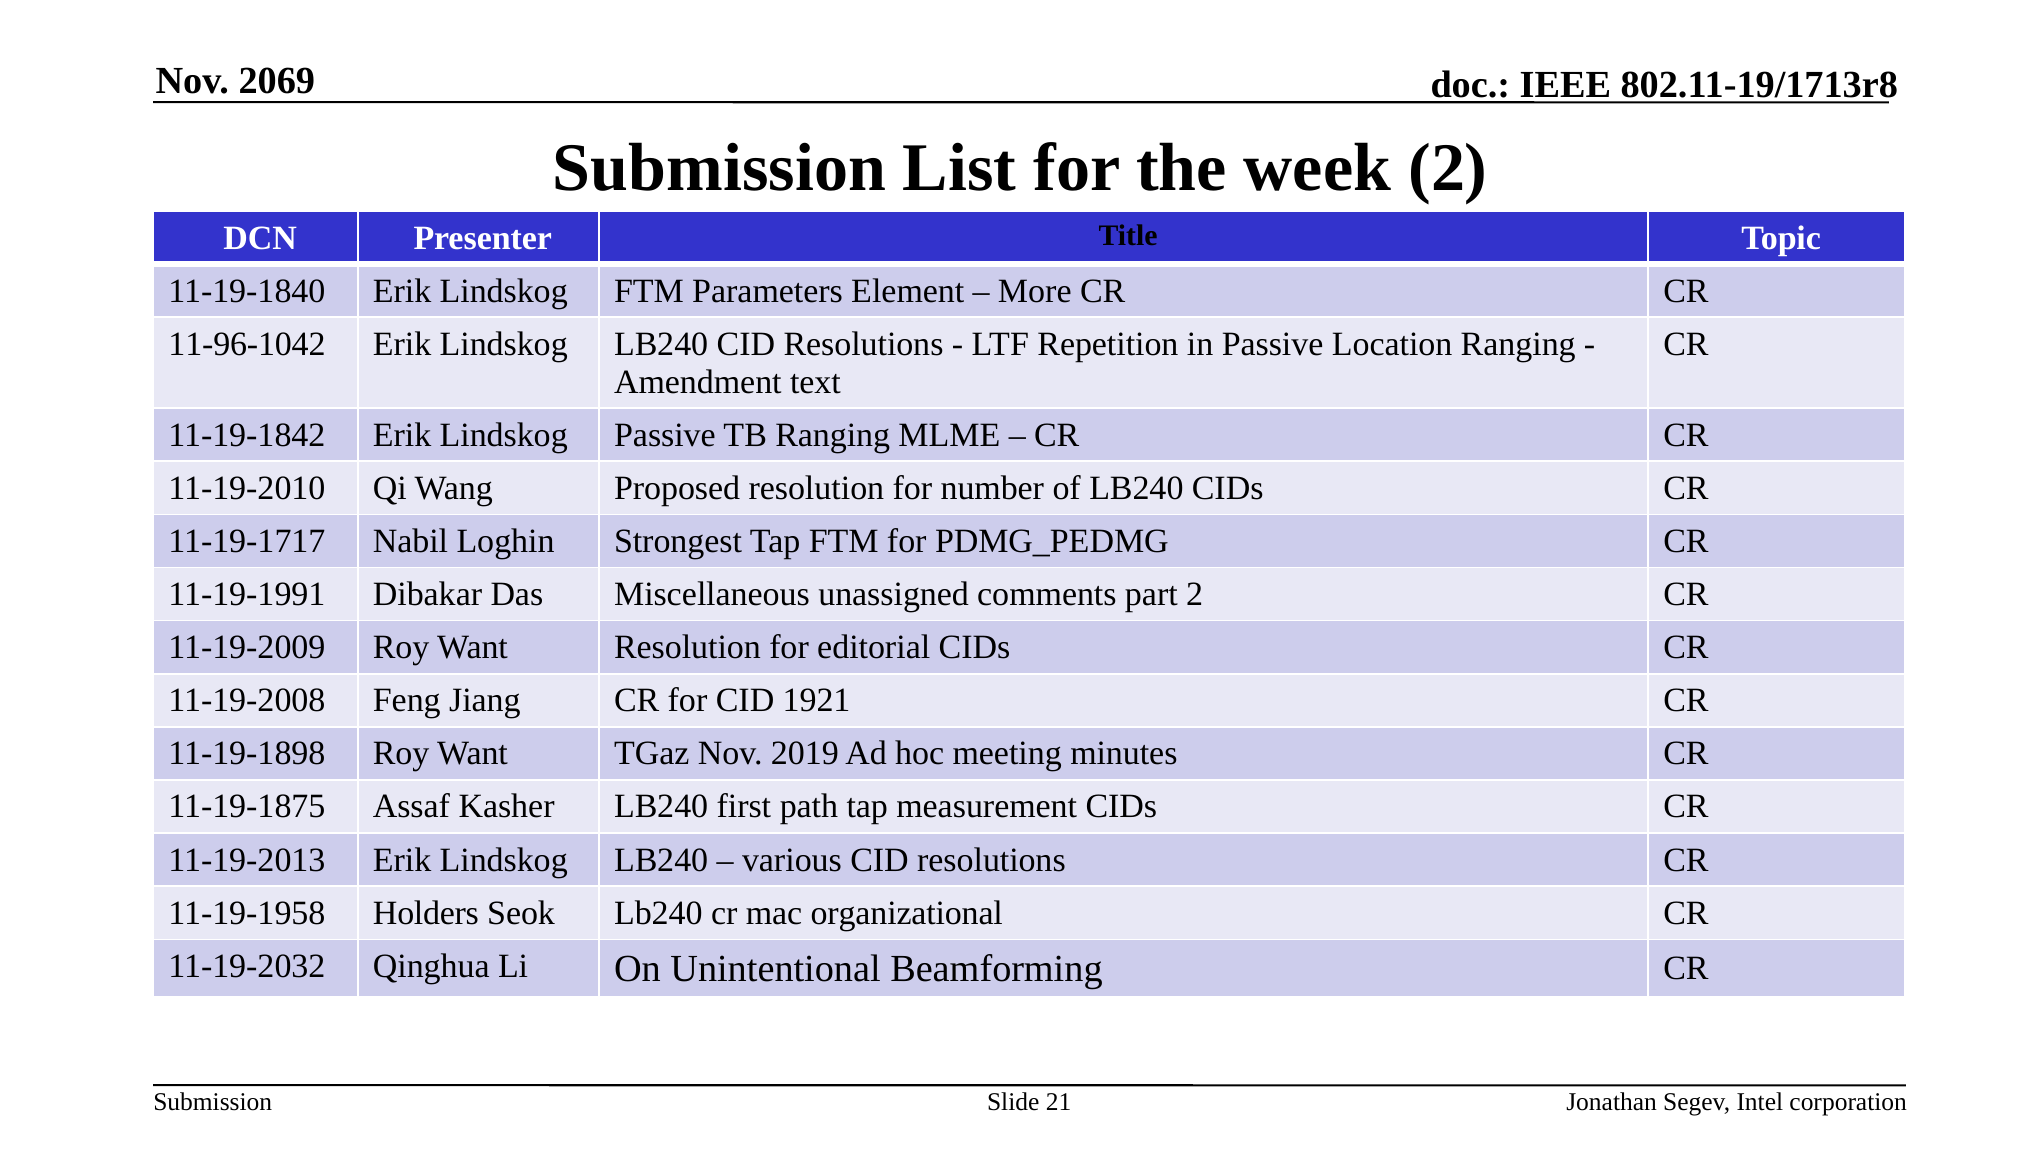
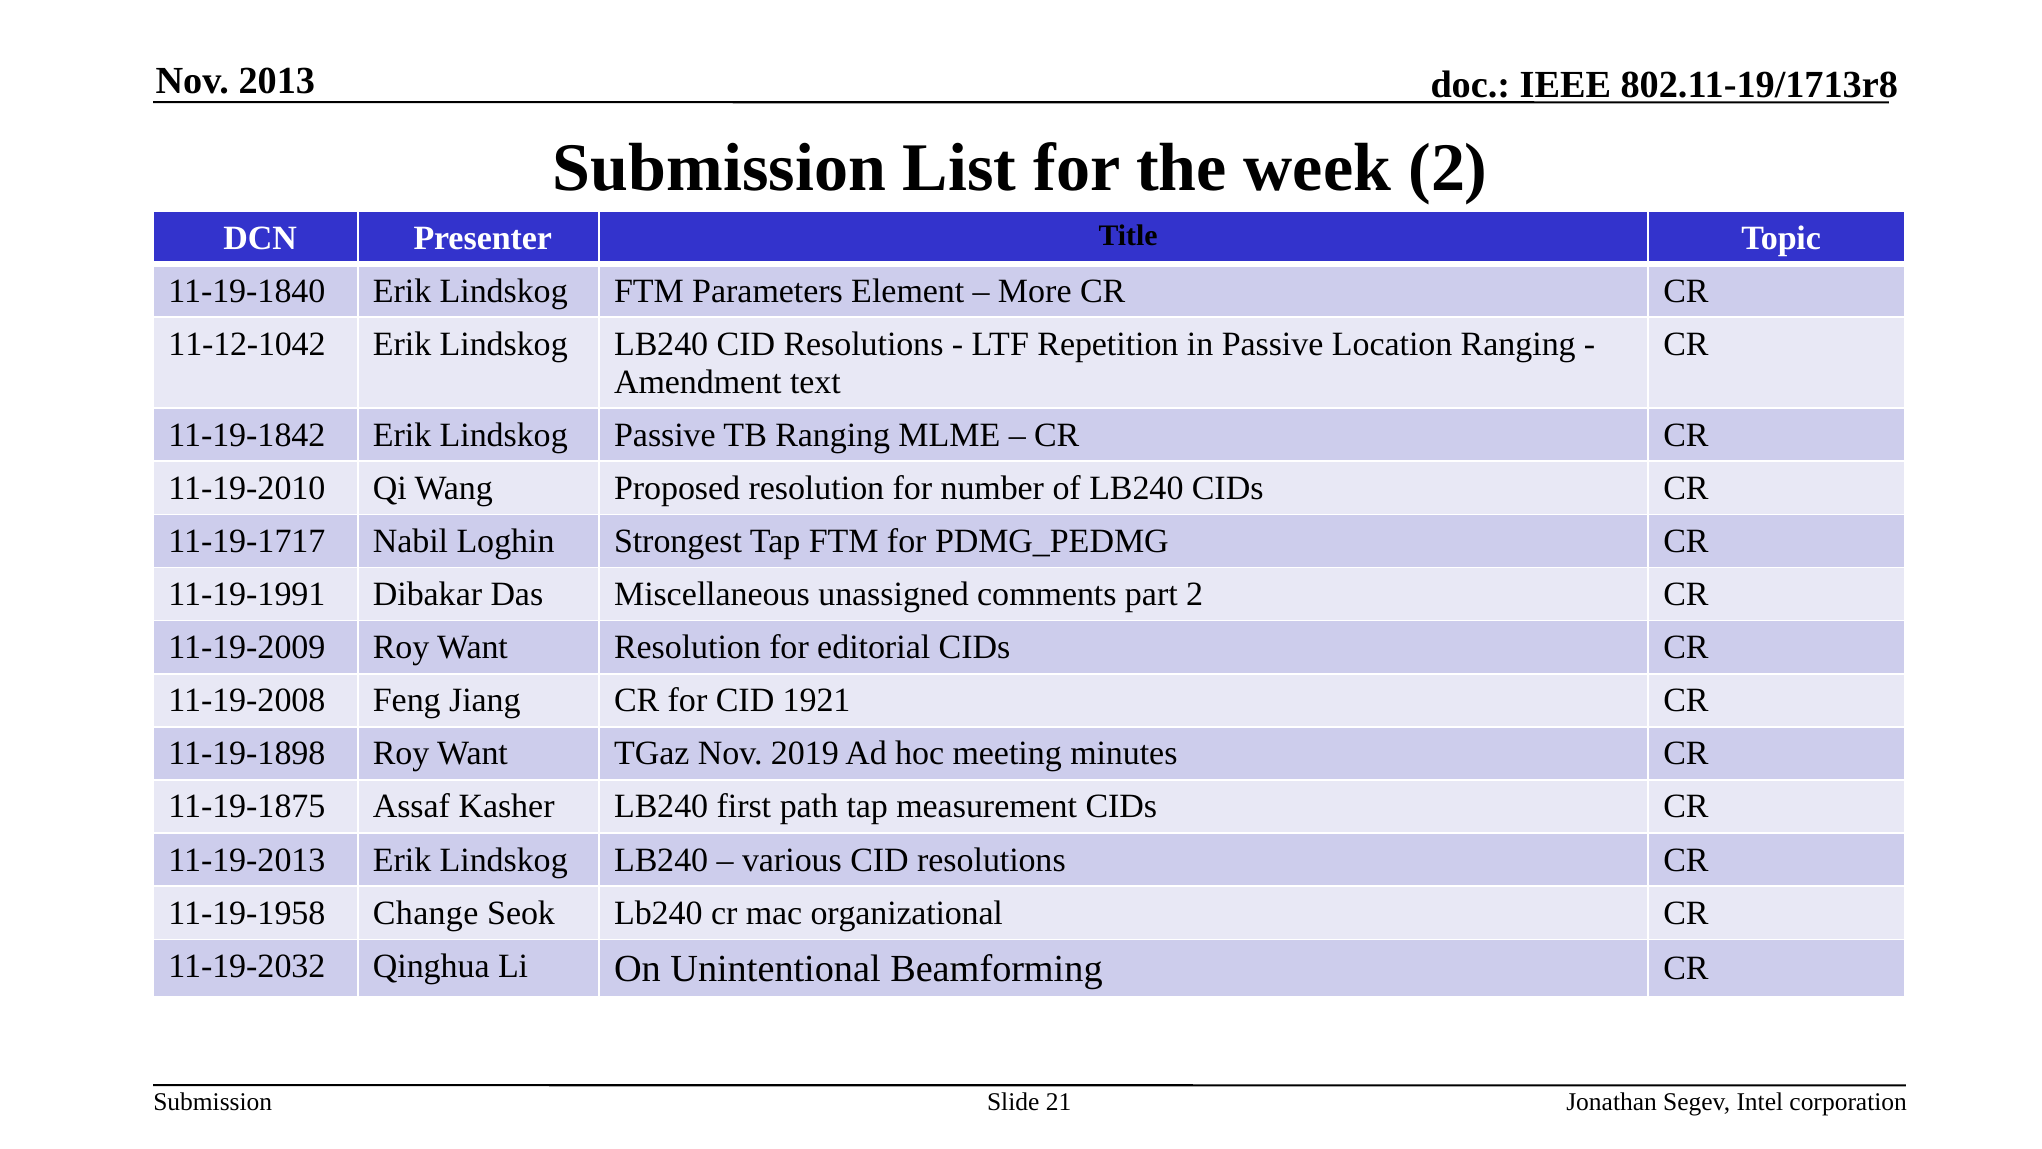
2069: 2069 -> 2013 (277, 81)
11-96-1042: 11-96-1042 -> 11-12-1042 (247, 344)
Holders: Holders -> Change (426, 913)
